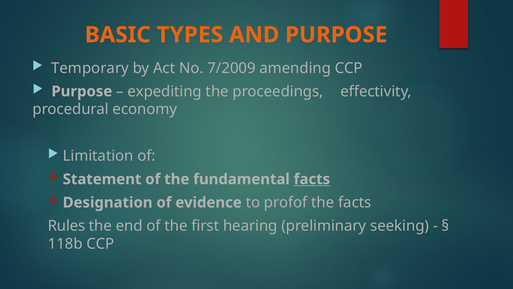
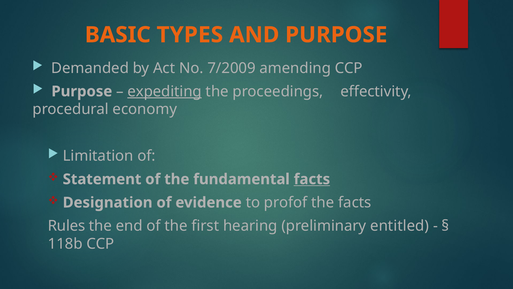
Temporary: Temporary -> Demanded (90, 68)
expediting underline: none -> present (165, 91)
seeking: seeking -> entitled (400, 226)
